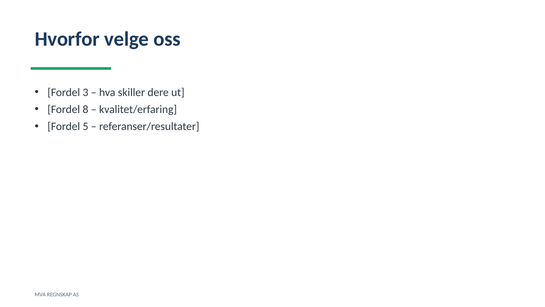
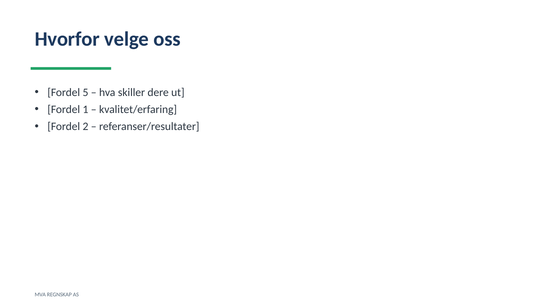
3: 3 -> 5 (85, 92)
8: 8 -> 1 (85, 109)
5: 5 -> 2 (85, 126)
